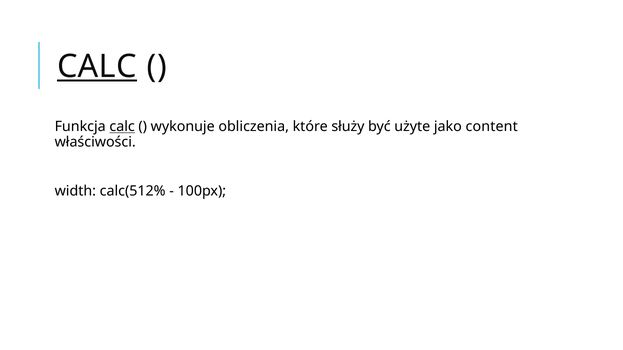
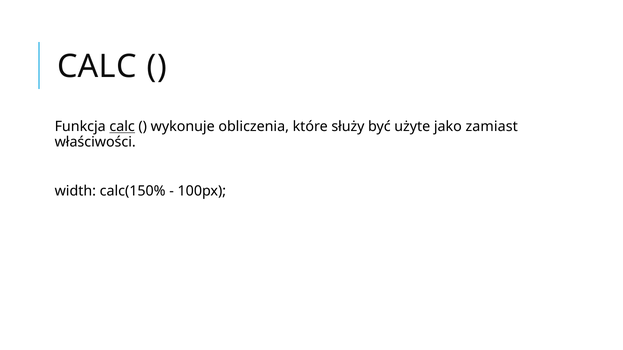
CALC underline: present -> none (97, 67)
content: content -> zamiast (492, 127)
calc(512%: calc(512% -> calc(150% (133, 191)
